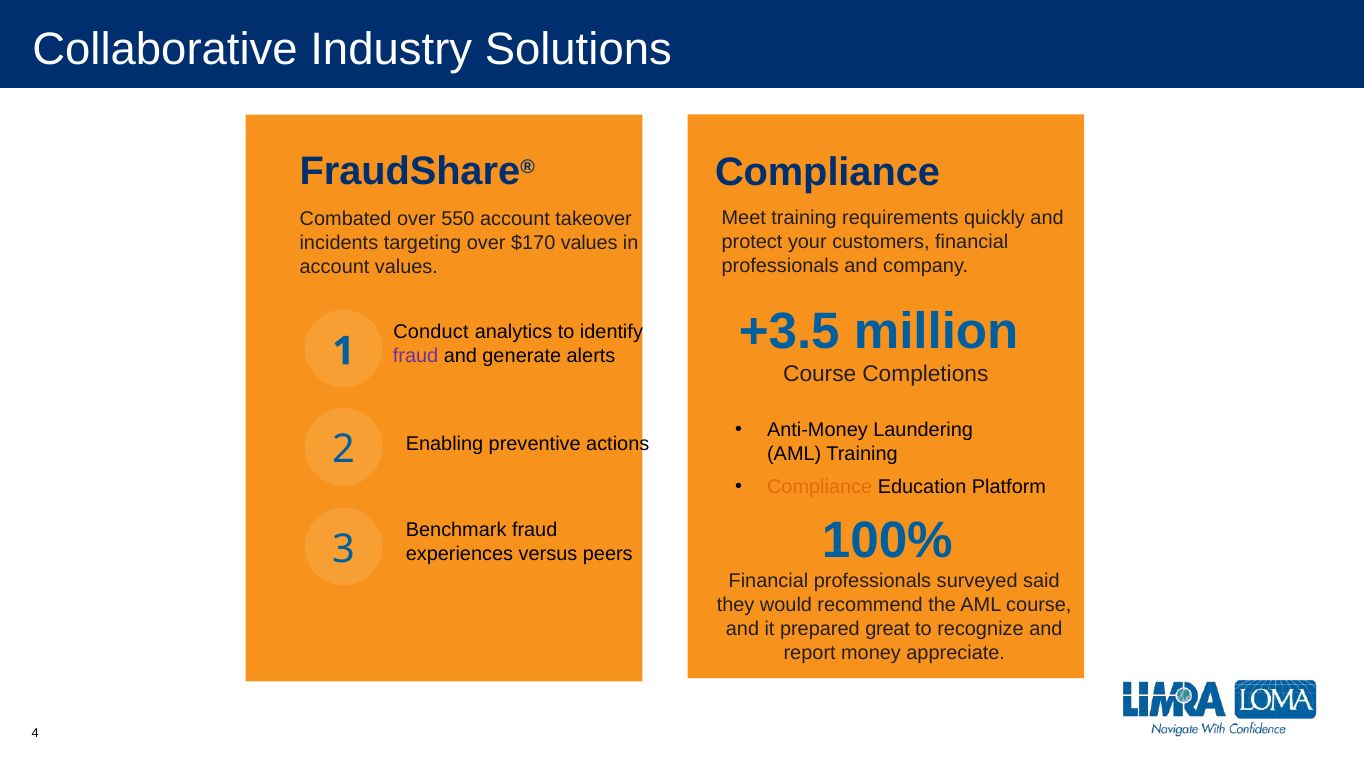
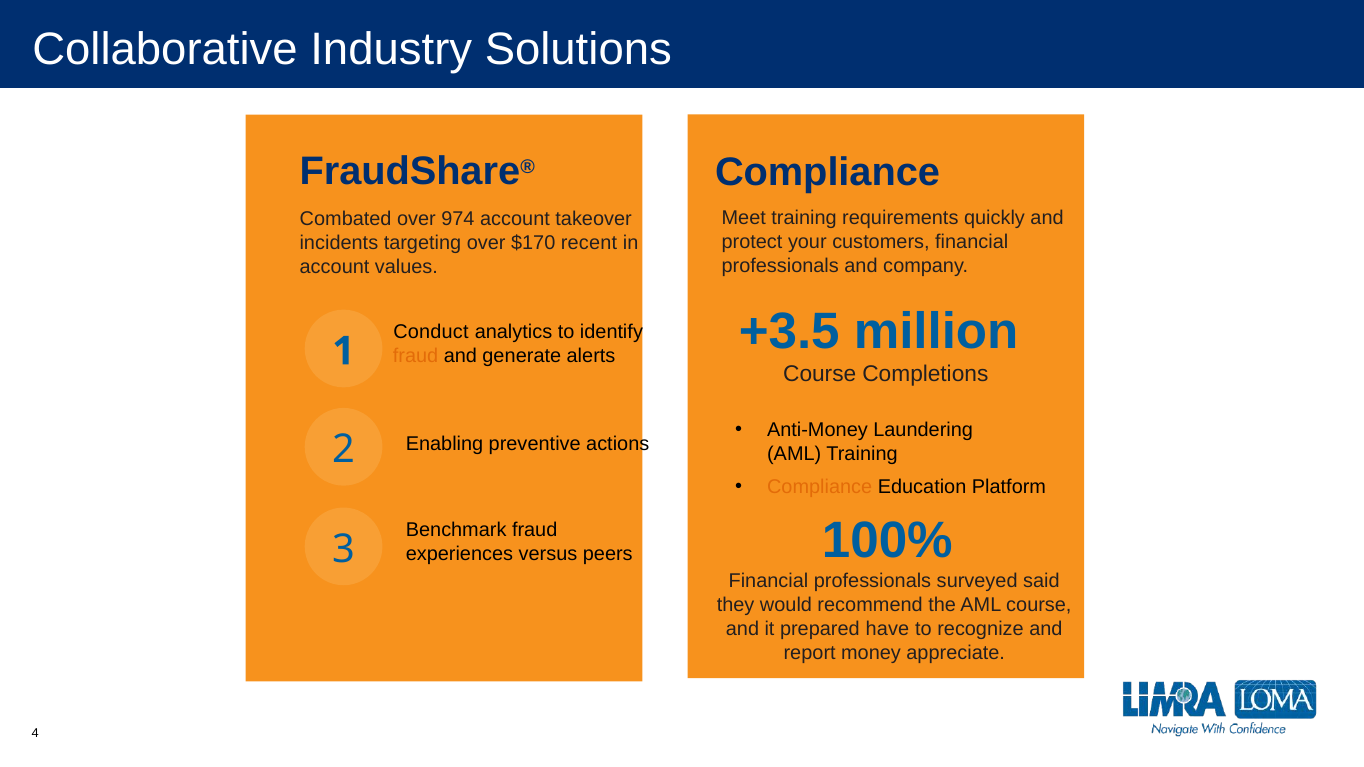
550: 550 -> 974 (458, 219)
$170 values: values -> recent (589, 243)
fraud colour: purple -> orange (416, 356)
great: great -> have (887, 629)
